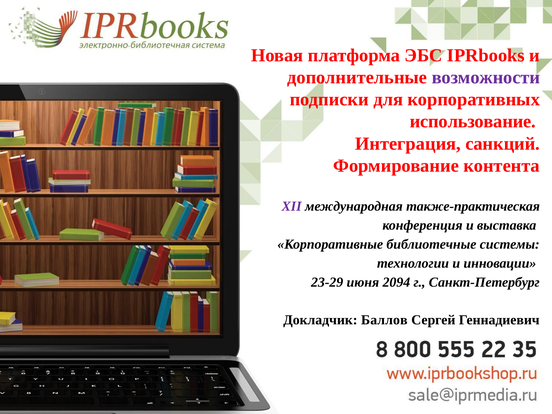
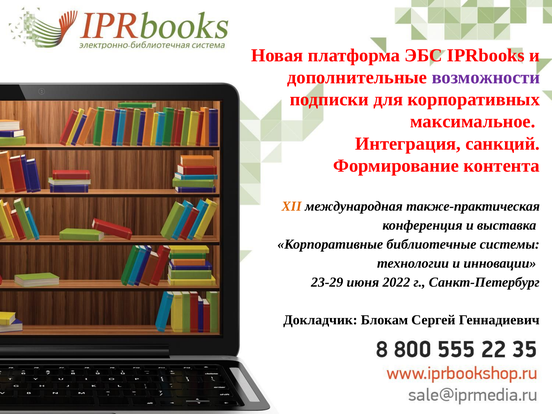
использование: использование -> максимальное (473, 122)
XII colour: purple -> orange (292, 206)
2094: 2094 -> 2022 (396, 282)
Баллов: Баллов -> Блокам (384, 320)
